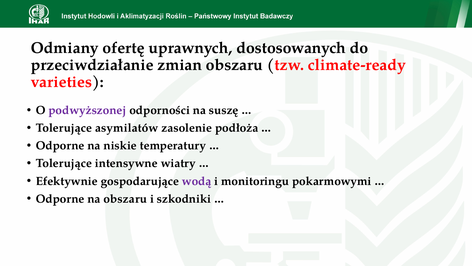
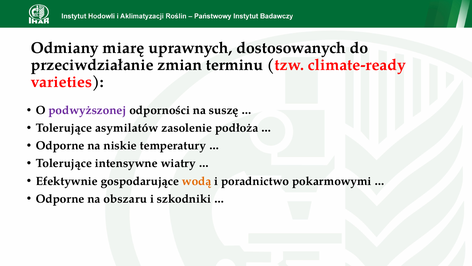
ofertę: ofertę -> miarę (123, 48)
zmian obszaru: obszaru -> terminu (234, 65)
wodą colour: purple -> orange (197, 181)
monitoringu: monitoringu -> poradnictwo (255, 181)
